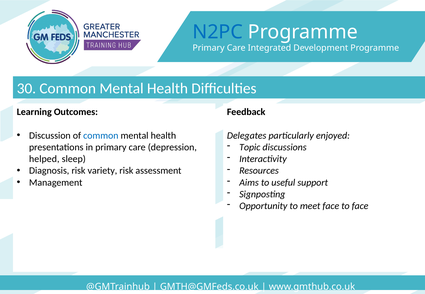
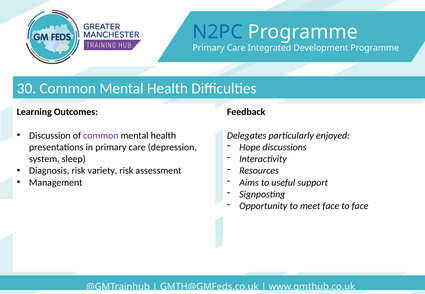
common colour: blue -> purple (101, 136)
Topic: Topic -> Hope (250, 147)
helped: helped -> system (44, 159)
